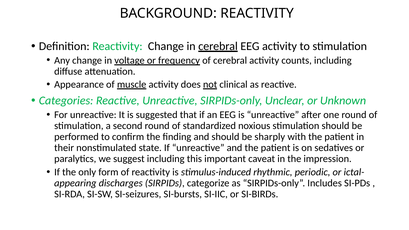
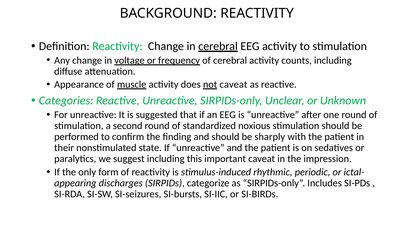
not clinical: clinical -> caveat (233, 85)
